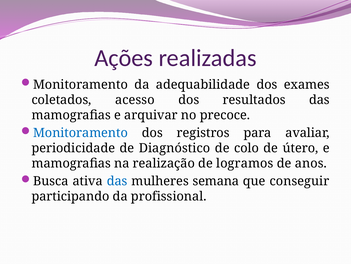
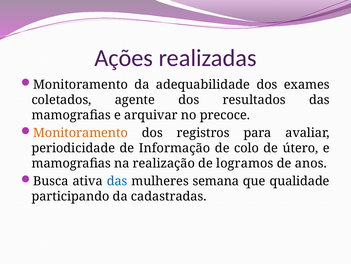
acesso: acesso -> agente (135, 100)
Monitoramento colour: blue -> orange (80, 133)
Diagnóstico: Diagnóstico -> Informação (175, 148)
conseguir: conseguir -> qualidade (300, 181)
profissional: profissional -> cadastradas (169, 196)
